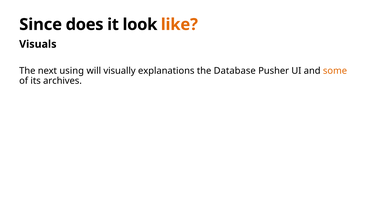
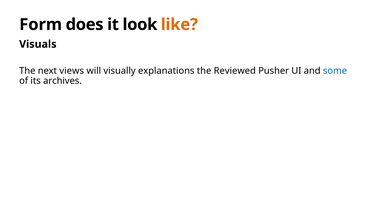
Since: Since -> Form (41, 24)
using: using -> views (72, 71)
Database: Database -> Reviewed (235, 71)
some colour: orange -> blue (335, 71)
